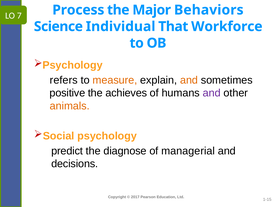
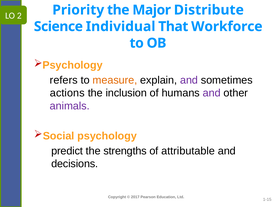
Process: Process -> Priority (78, 10)
Behaviors: Behaviors -> Distribute (209, 10)
7: 7 -> 2 (19, 16)
and colour: orange -> purple (189, 80)
positive: positive -> actions (67, 93)
achieves: achieves -> inclusion (126, 93)
animals colour: orange -> purple (70, 106)
diagnose: diagnose -> strengths (125, 151)
managerial: managerial -> attributable (188, 151)
